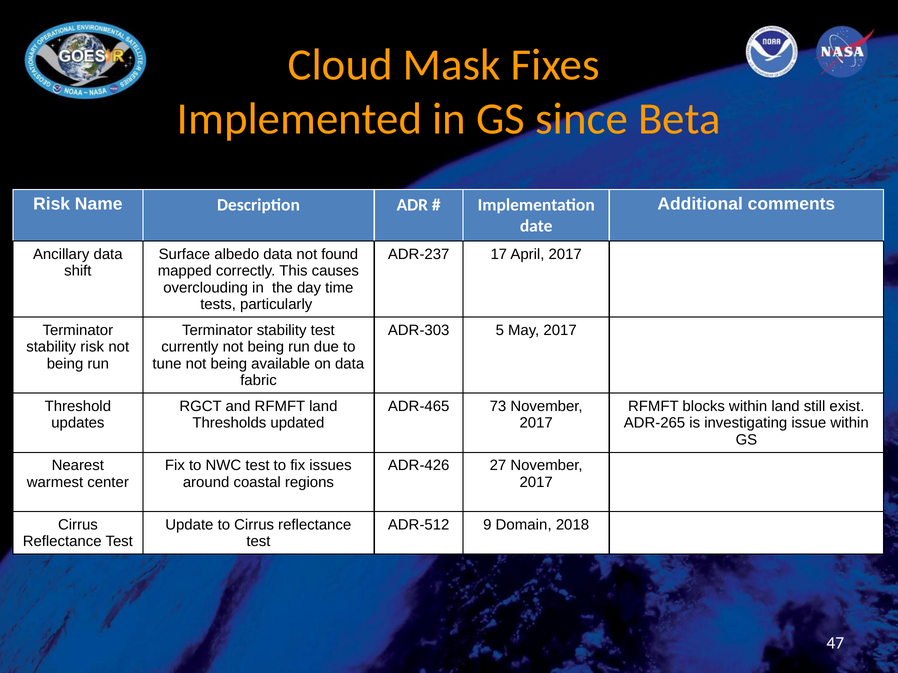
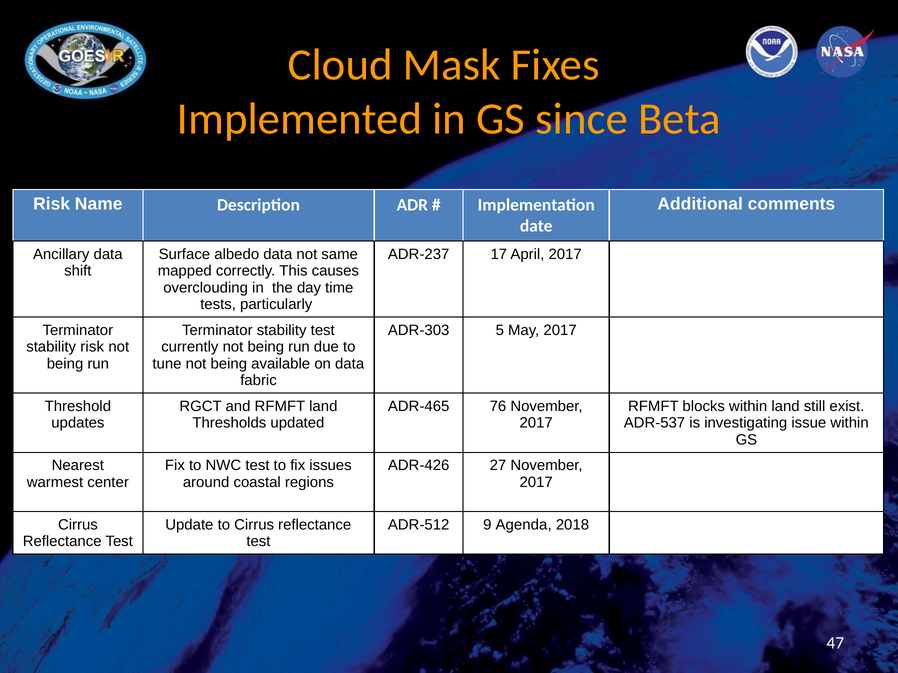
found: found -> same (340, 254)
73: 73 -> 76 (498, 407)
ADR-265: ADR-265 -> ADR-537 (654, 423)
Domain: Domain -> Agenda (524, 525)
